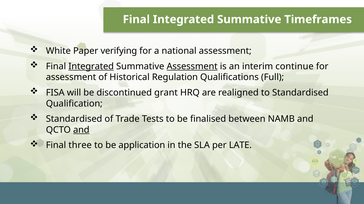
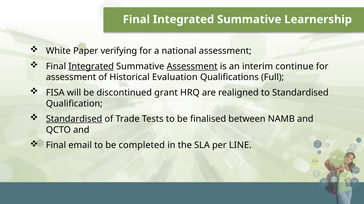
Timeframes: Timeframes -> Learnership (318, 20)
Regulation: Regulation -> Evaluation (175, 78)
Standardised underline: none -> present (74, 119)
and underline: present -> none (81, 130)
three: three -> email (80, 146)
application: application -> completed (142, 146)
LATE: LATE -> LINE (240, 146)
